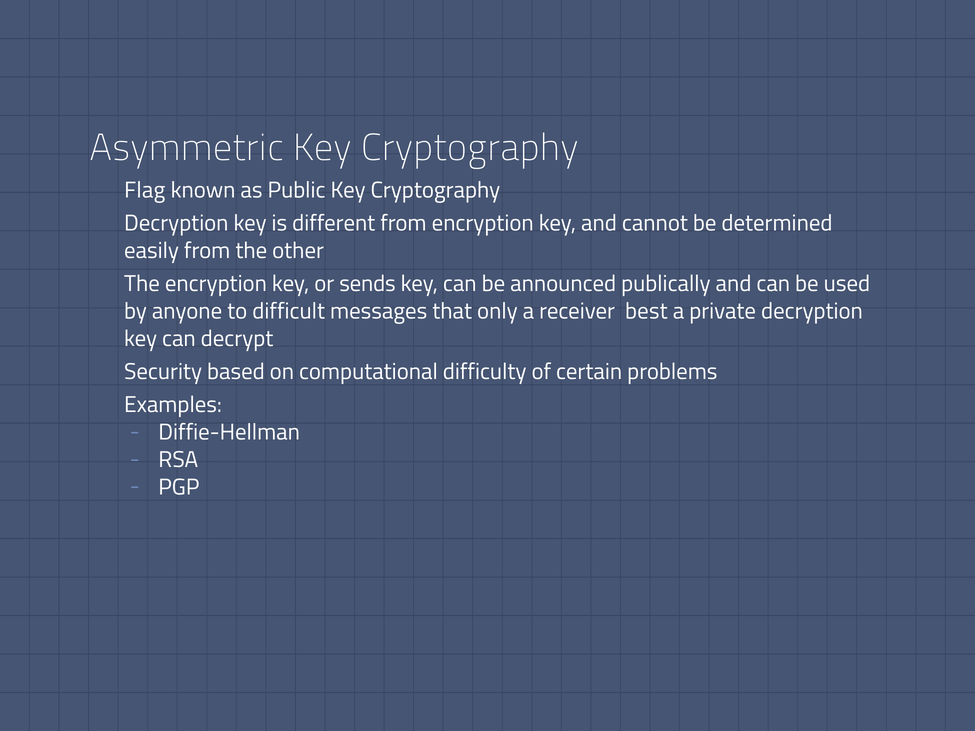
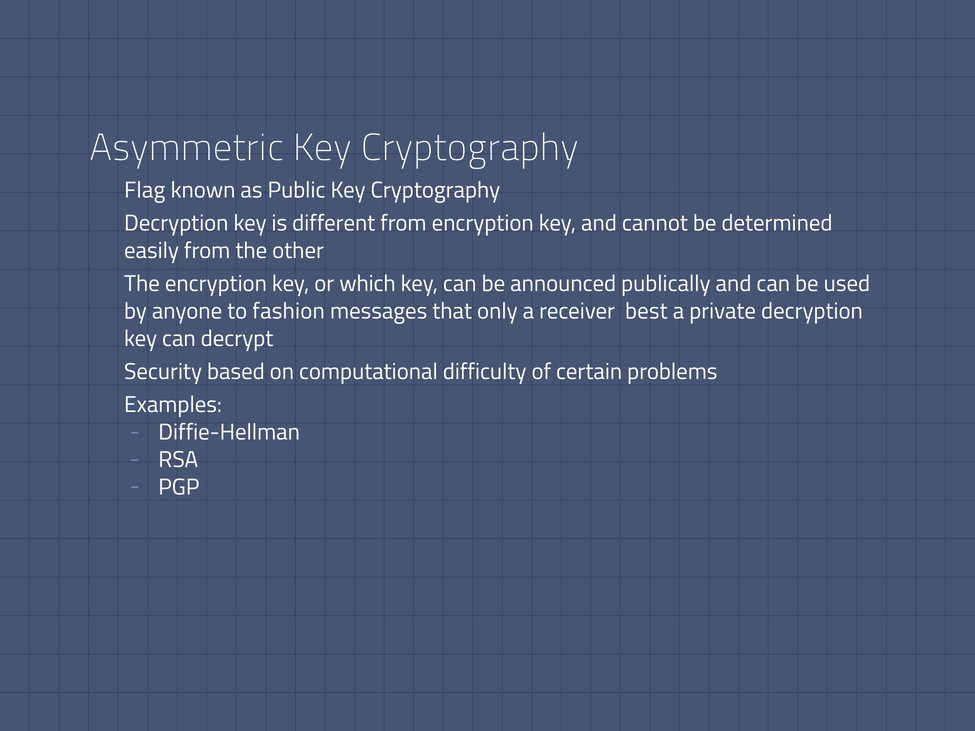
sends: sends -> which (367, 284)
difficult: difficult -> fashion (289, 311)
